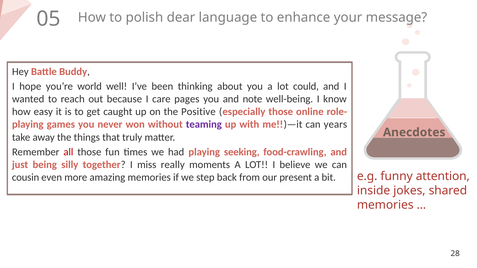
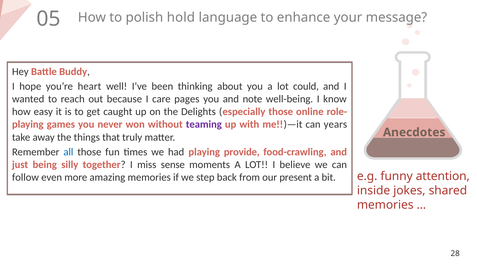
dear: dear -> hold (181, 17)
world: world -> heart (89, 87)
Positive: Positive -> Delights (198, 112)
all colour: red -> blue (68, 152)
seeking: seeking -> provide (242, 152)
really: really -> sense (173, 165)
cousin: cousin -> follow (25, 178)
